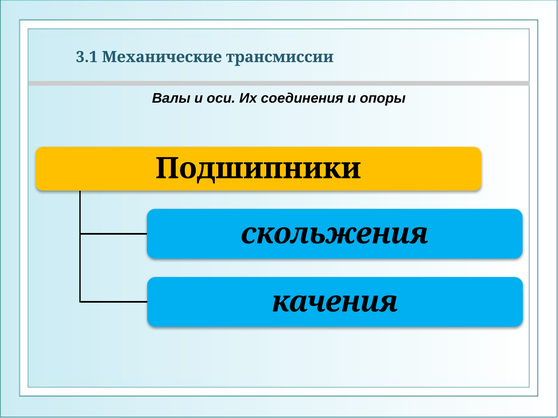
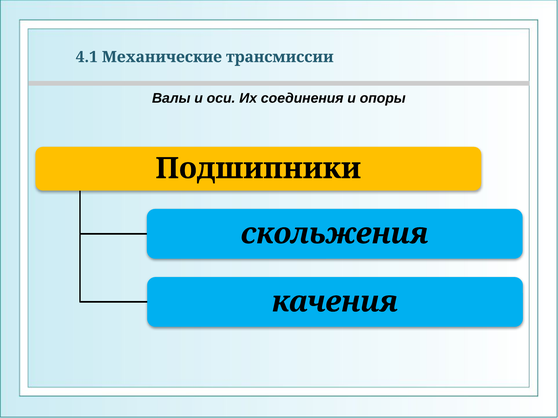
3.1: 3.1 -> 4.1 (87, 57)
